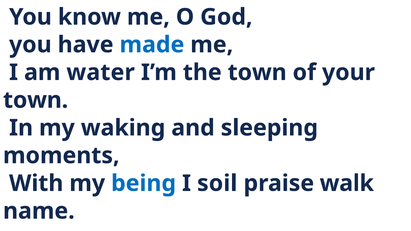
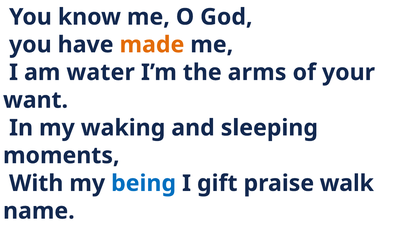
made colour: blue -> orange (152, 45)
the town: town -> arms (257, 72)
town: town -> want (36, 100)
soil: soil -> gift (217, 183)
